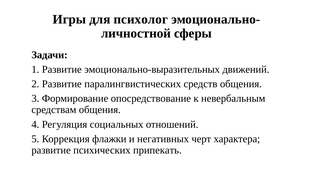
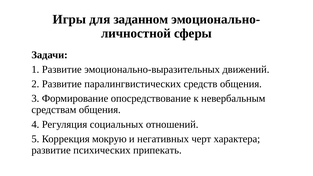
психолог: психолог -> заданном (141, 19)
флажки: флажки -> мокрую (109, 139)
